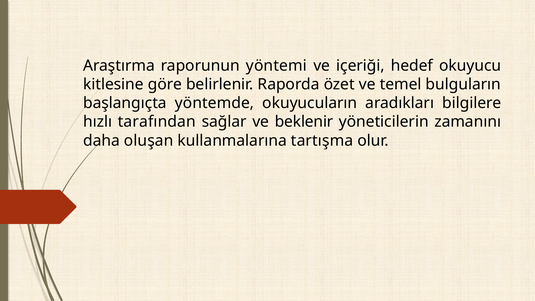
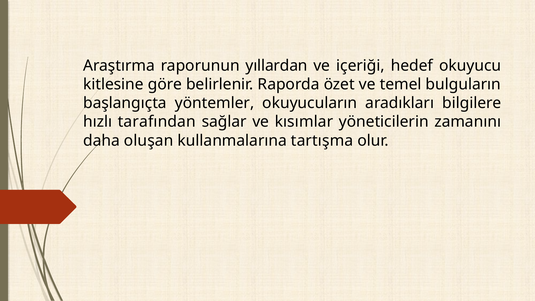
yöntemi: yöntemi -> yıllardan (277, 66)
yöntemde: yöntemde -> yöntemler (215, 103)
beklenir: beklenir -> kısımlar (304, 122)
